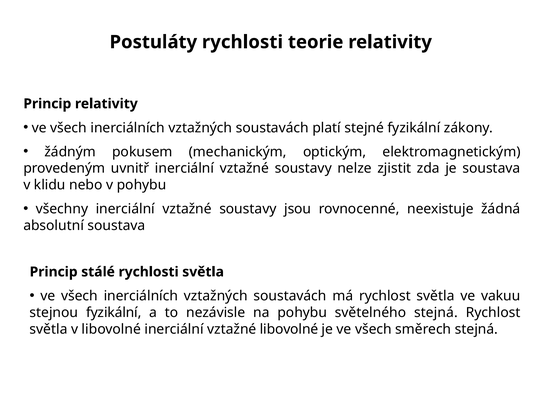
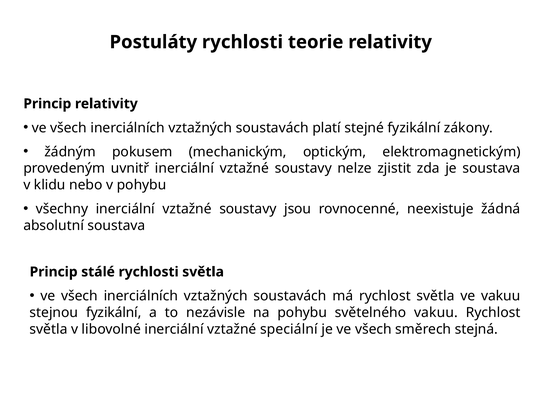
světelného stejná: stejná -> vakuu (436, 313)
vztažné libovolné: libovolné -> speciální (289, 329)
